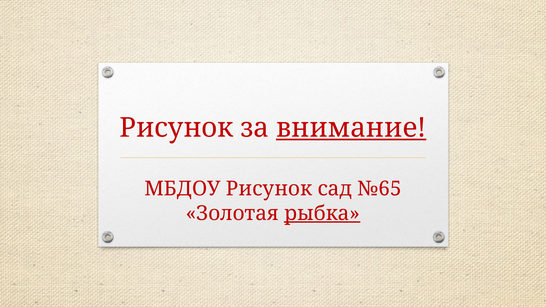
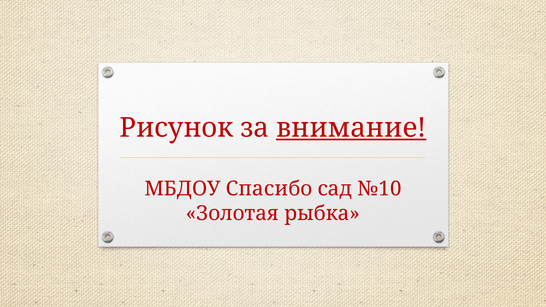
МБДОУ Рисунок: Рисунок -> Спасибо (269, 189)
№65: №65 -> №10 (380, 189)
рыбка underline: present -> none (322, 213)
